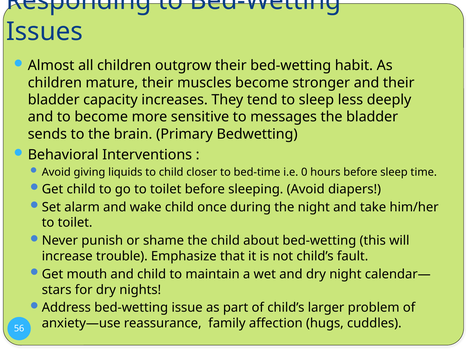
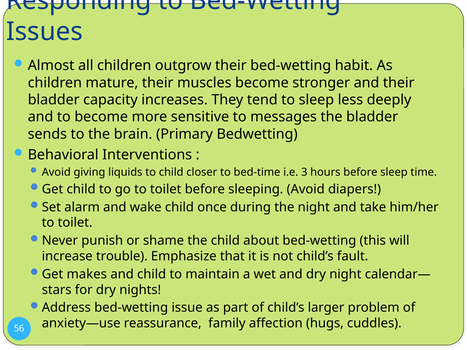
0: 0 -> 3 (304, 172)
mouth: mouth -> makes (87, 274)
